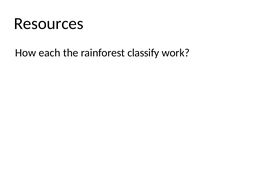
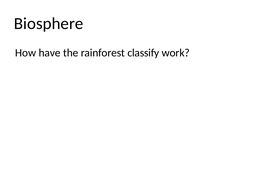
Resources: Resources -> Biosphere (49, 24)
each: each -> have (50, 53)
